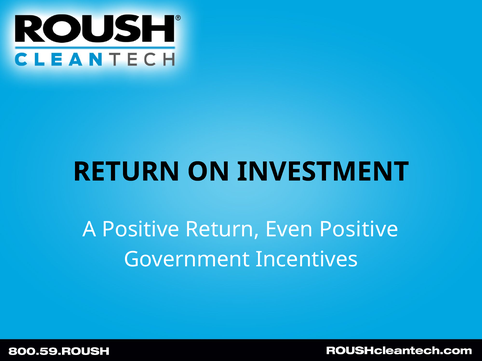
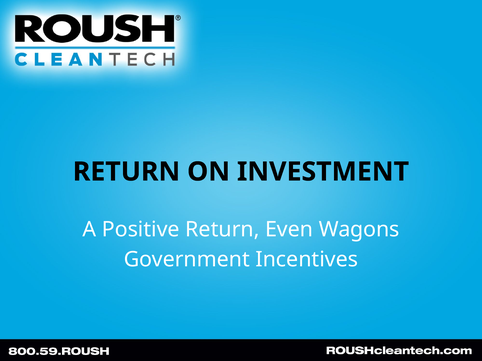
Even Positive: Positive -> Wagons (359, 230)
